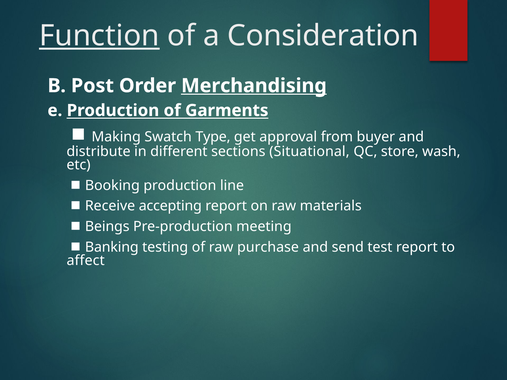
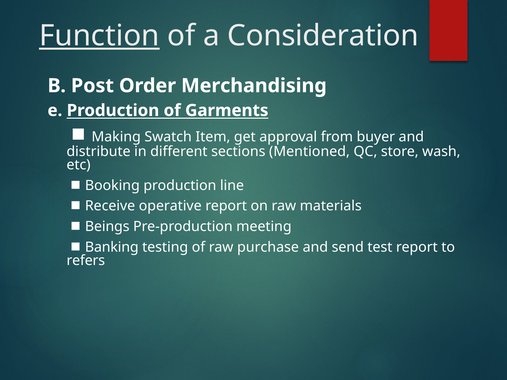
Merchandising underline: present -> none (254, 86)
Type: Type -> Item (213, 137)
Situational: Situational -> Mentioned (309, 151)
accepting: accepting -> operative (170, 206)
affect: affect -> refers (86, 261)
